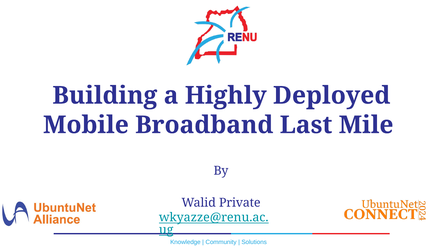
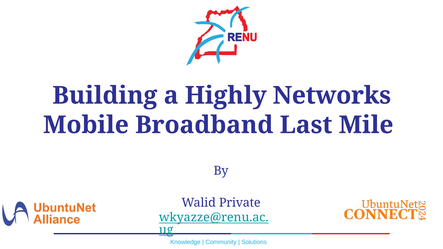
Deployed: Deployed -> Networks (332, 96)
